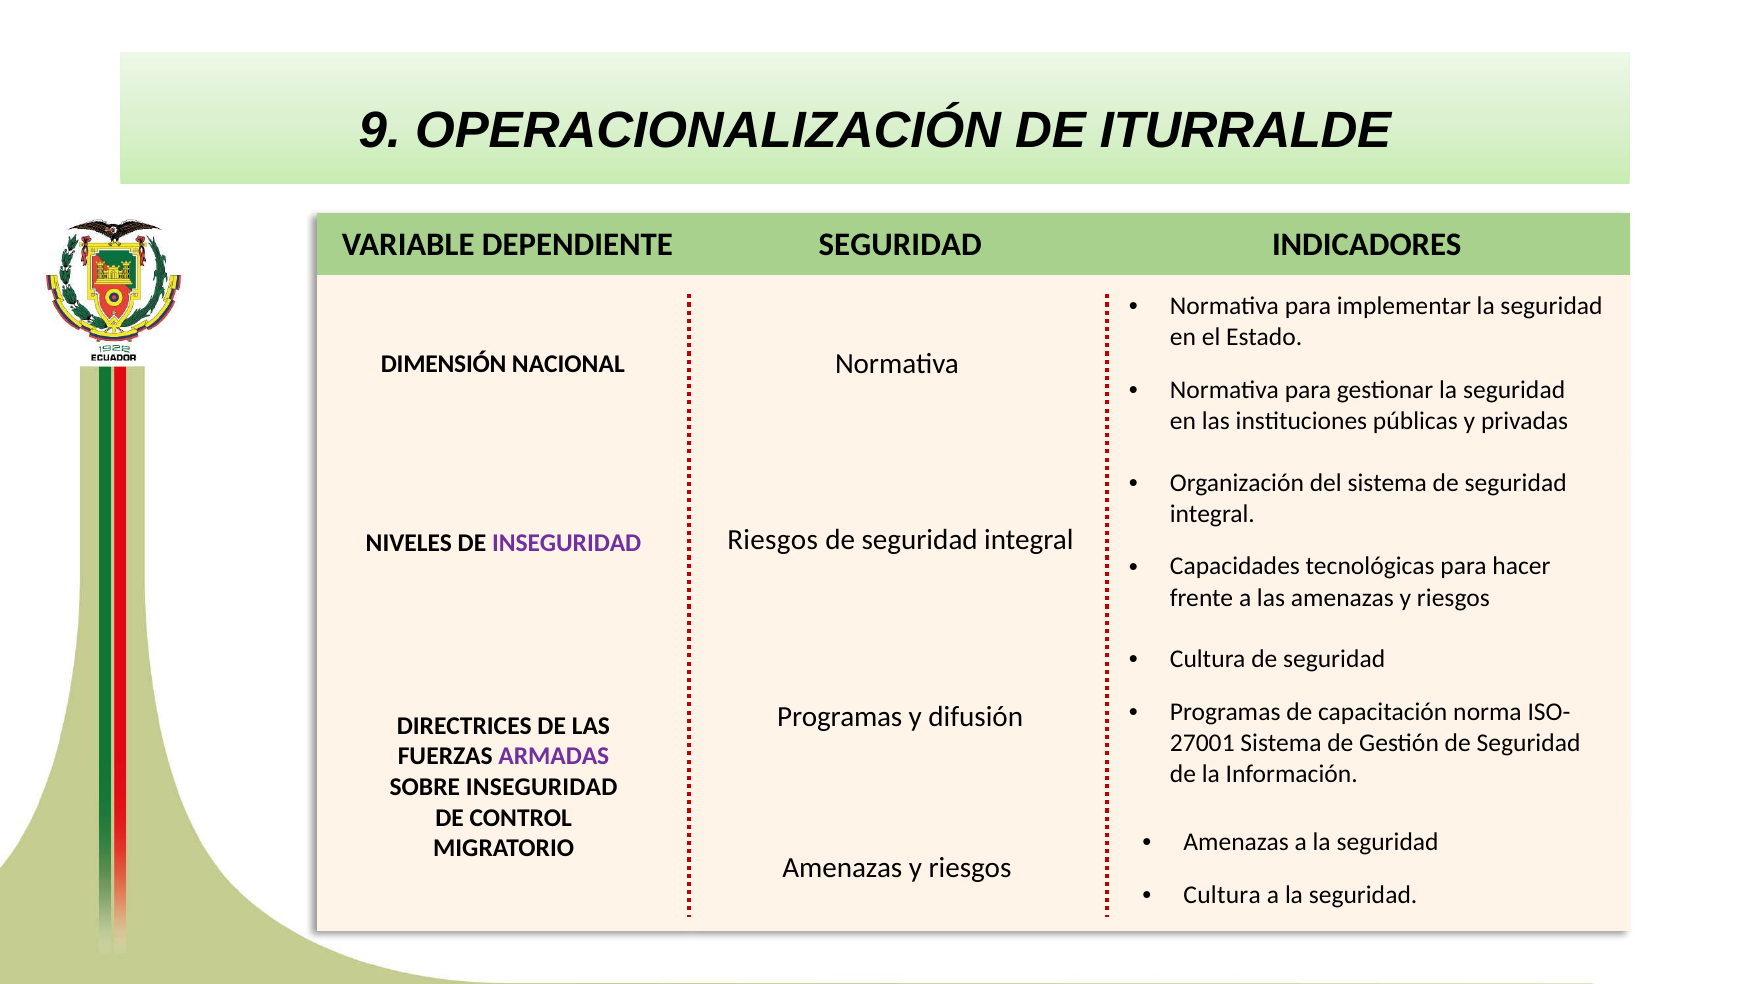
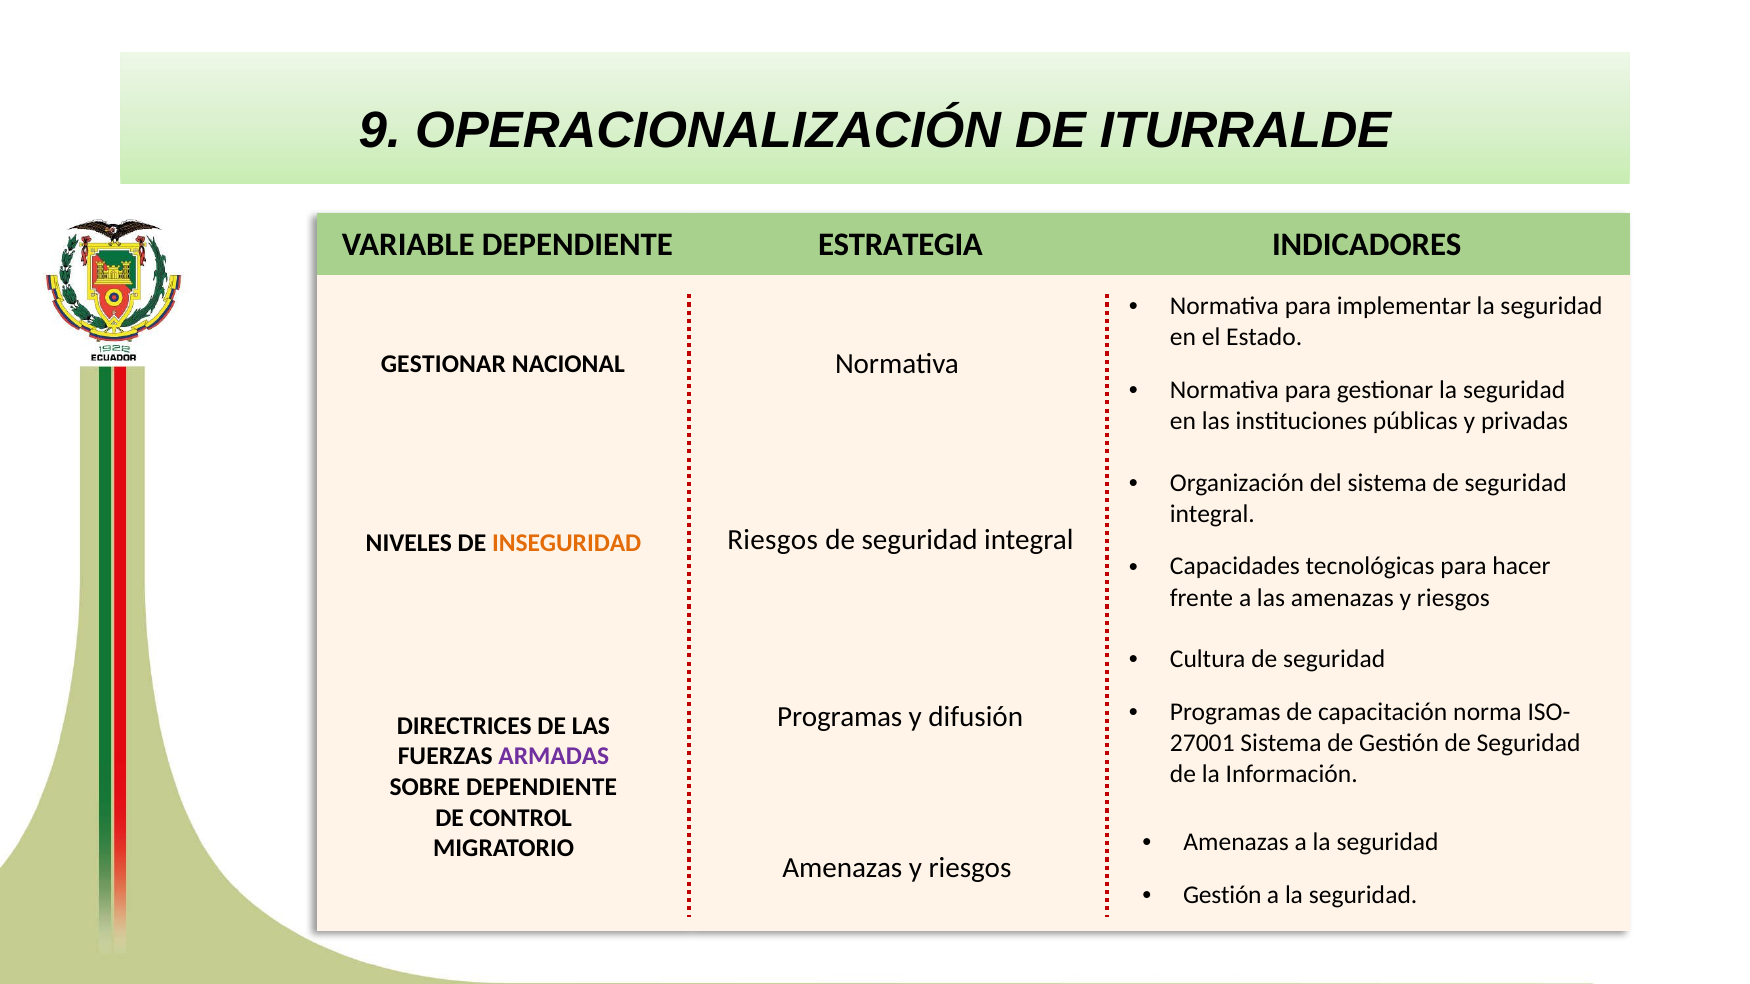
DEPENDIENTE SEGURIDAD: SEGURIDAD -> ESTRATEGIA (900, 245)
DIMENSIÓN: DIMENSIÓN -> GESTIONAR (443, 364)
INSEGURIDAD colour: purple -> orange (567, 544)
SOBRE INSEGURIDAD: INSEGURIDAD -> DEPENDIENTE (542, 787)
Cultura: Cultura -> Gestión (1222, 895)
